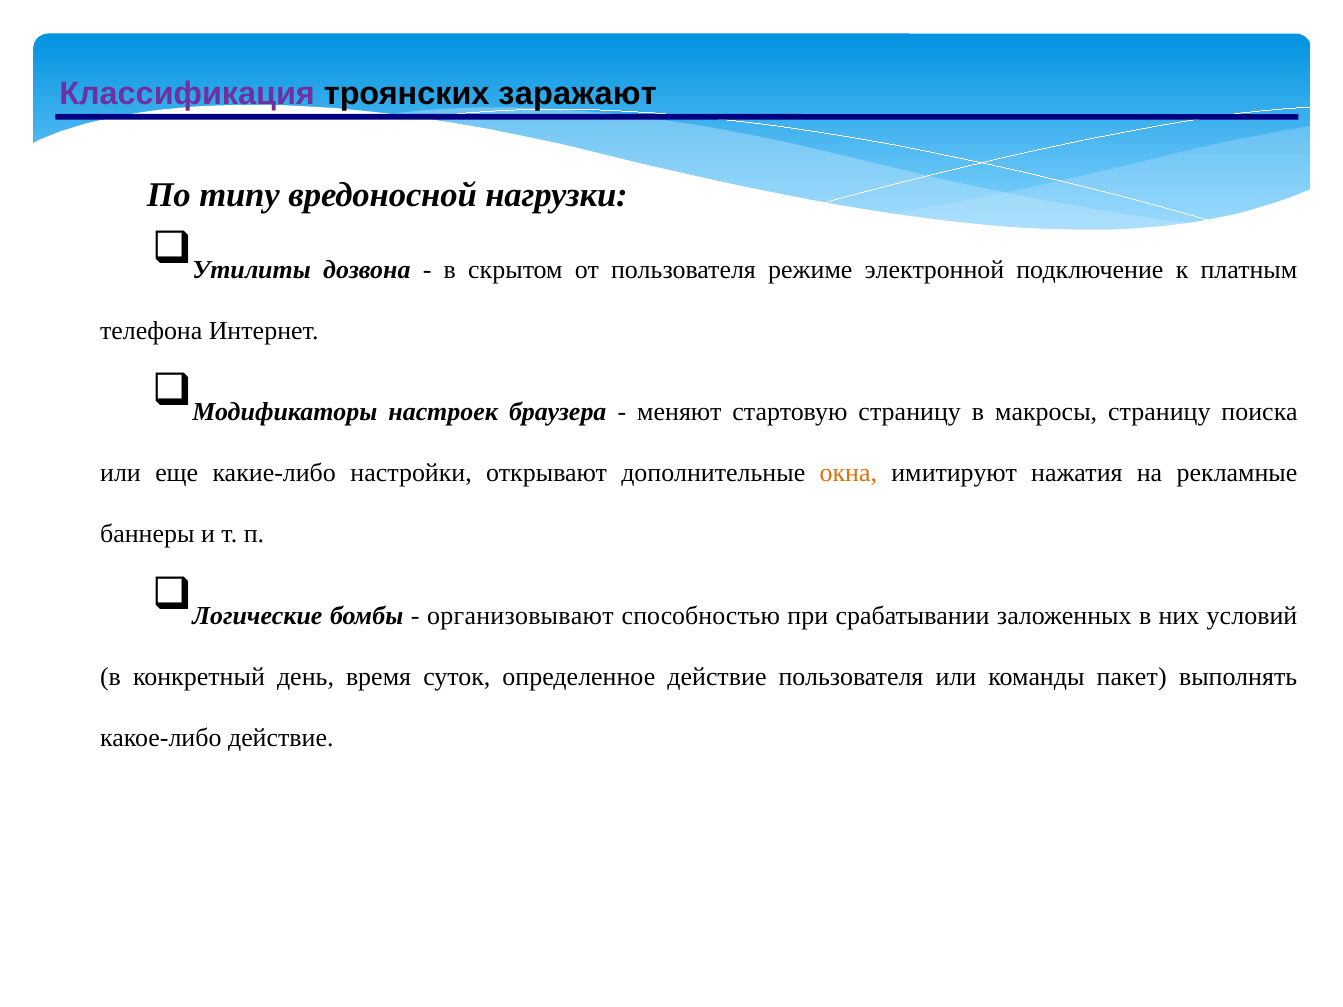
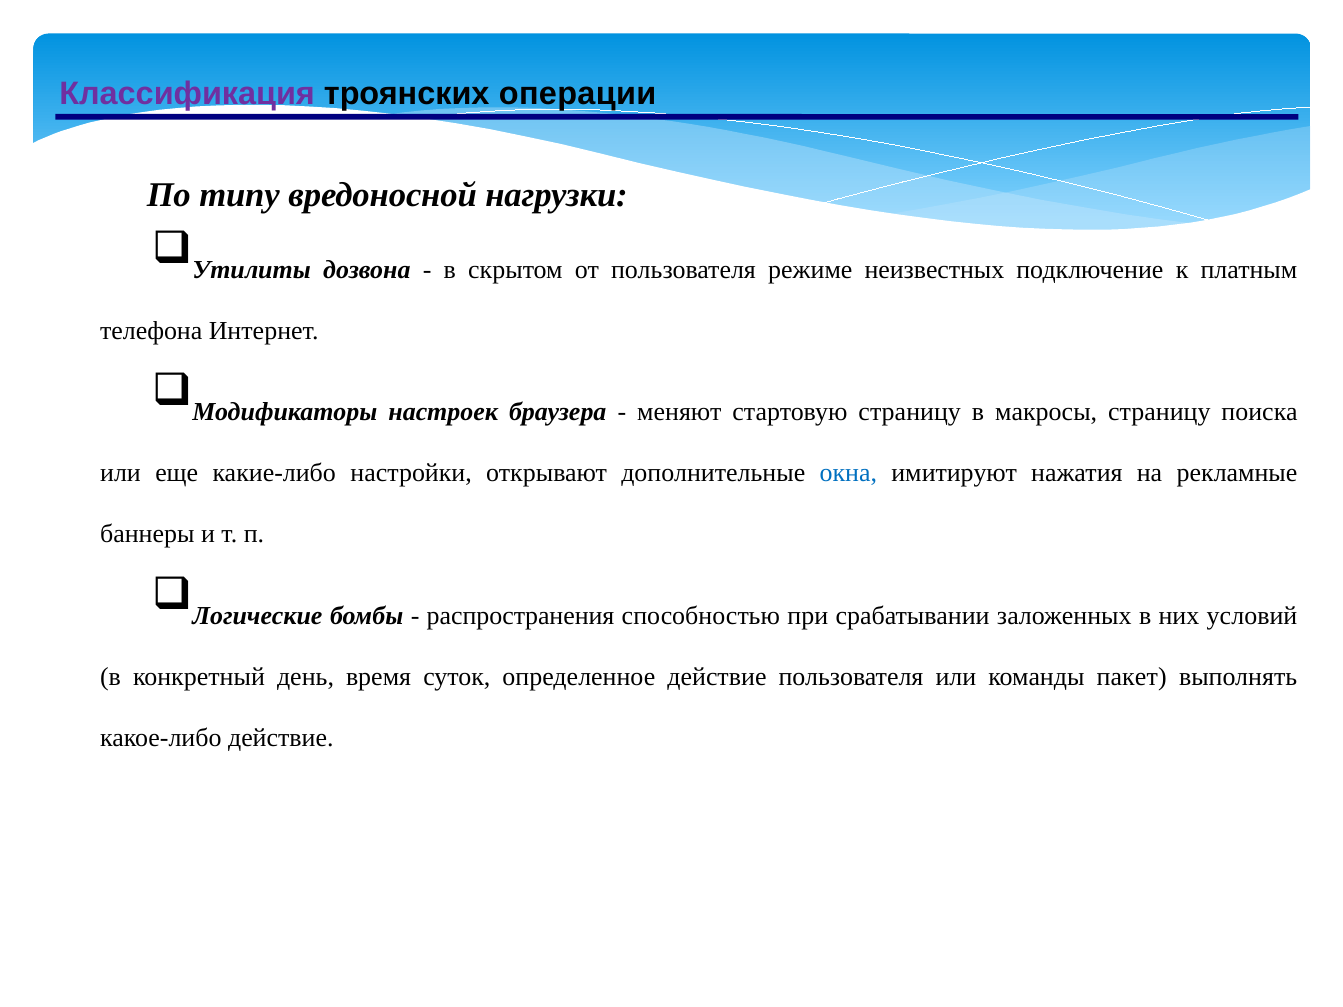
заражают: заражают -> операции (578, 94)
электронной: электронной -> неизвестных (934, 270)
окна colour: orange -> blue (848, 473)
организовывают: организовывают -> распространения (521, 616)
